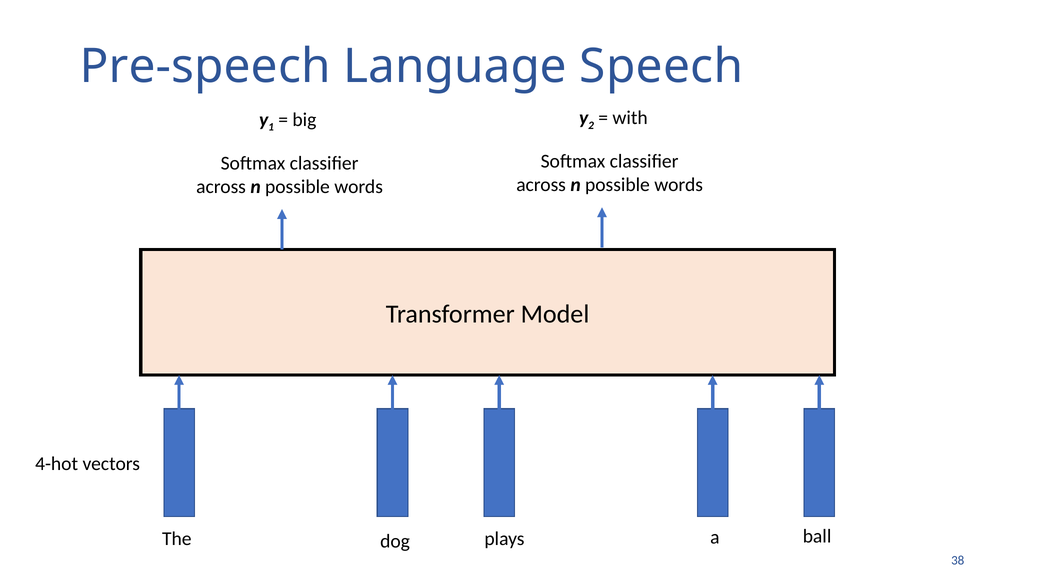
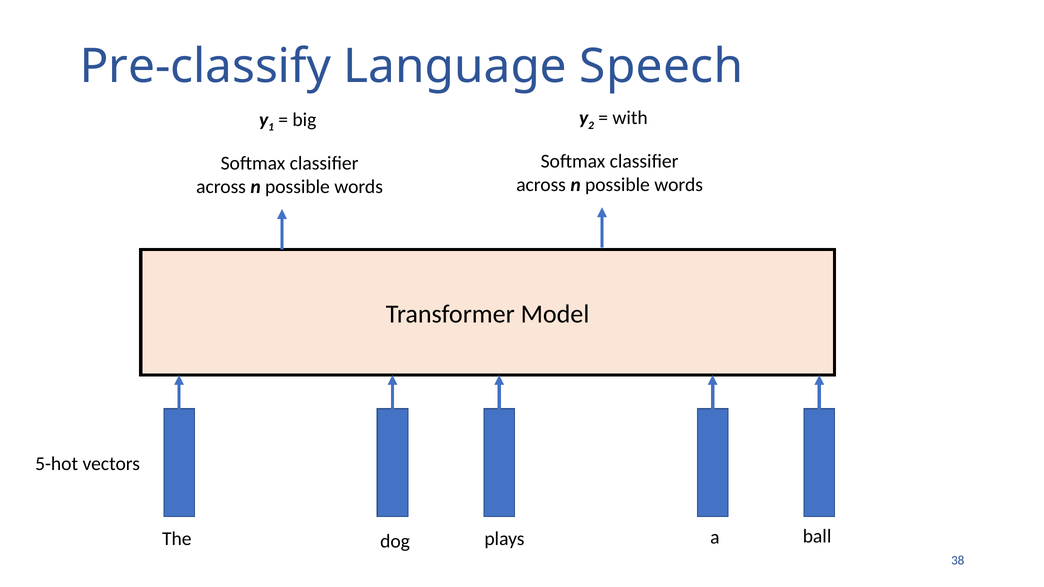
Pre-speech: Pre-speech -> Pre-classify (205, 66)
4-hot: 4-hot -> 5-hot (57, 464)
